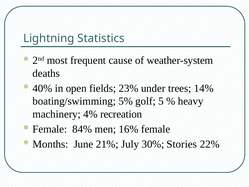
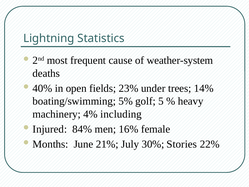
recreation: recreation -> including (121, 114)
Female: Female -> Injured (50, 129)
